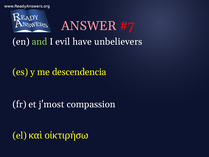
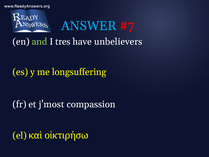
ANSWER colour: pink -> light blue (89, 26)
evil: evil -> tres (63, 42)
descendencia: descendencia -> longsuffering (79, 72)
